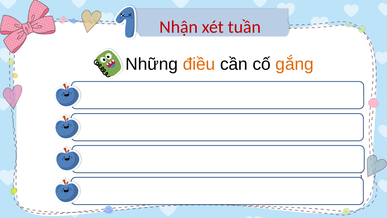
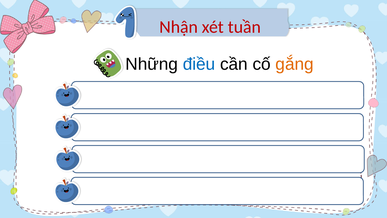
điều colour: orange -> blue (199, 64)
